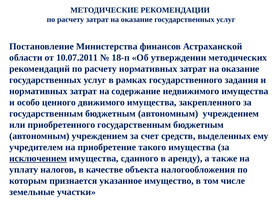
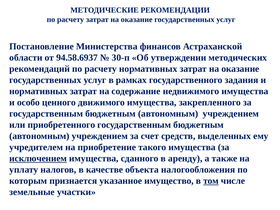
10.07.2011: 10.07.2011 -> 94.58.6937 (77, 58)
18-п: 18-п -> 30-п (121, 58)
том underline: none -> present (211, 181)
